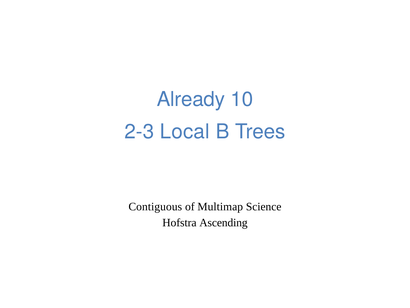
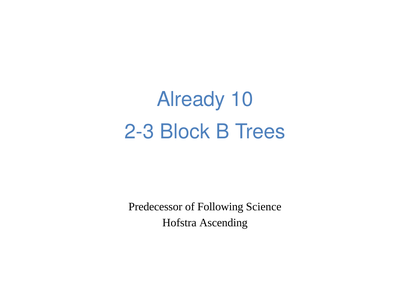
Local: Local -> Block (185, 131)
Contiguous: Contiguous -> Predecessor (155, 206)
Multimap: Multimap -> Following (220, 206)
